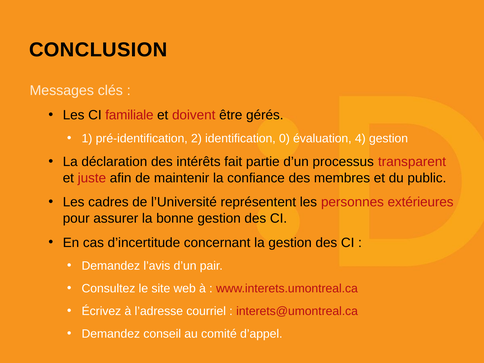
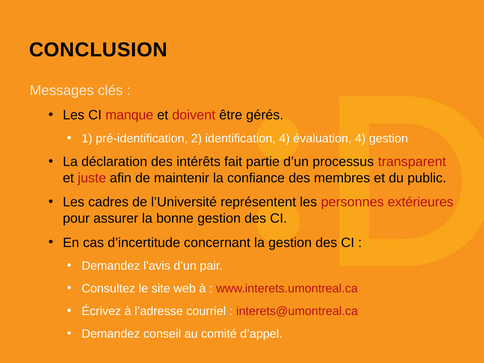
familiale: familiale -> manque (129, 115)
identification 0: 0 -> 4 (284, 138)
